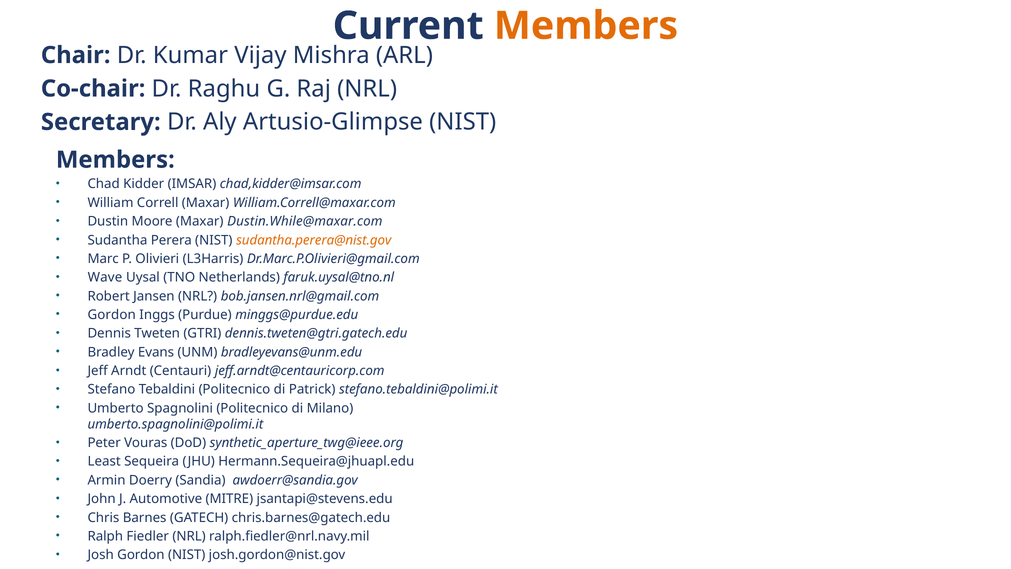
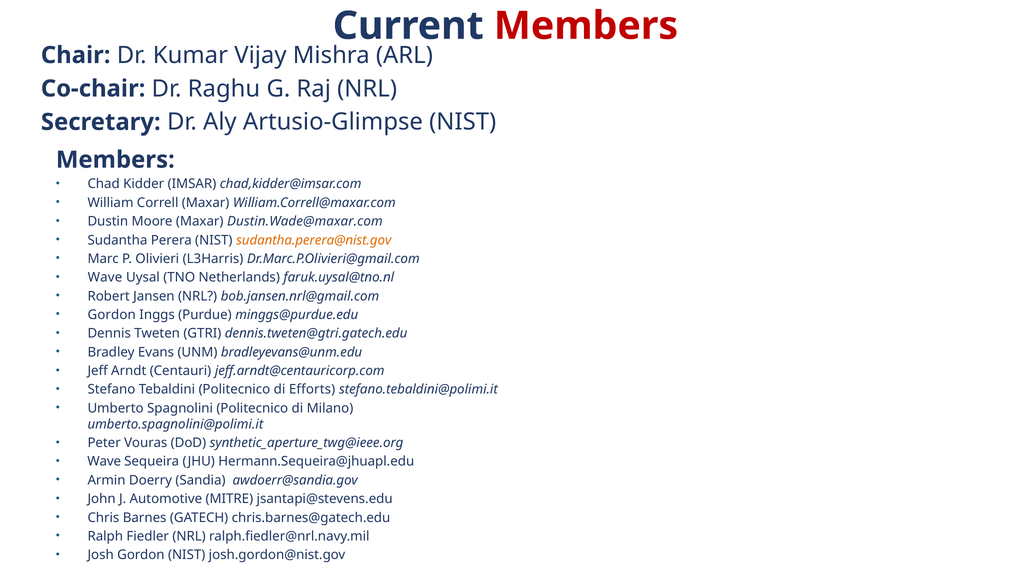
Members colour: orange -> red (586, 26)
Dustin.While@maxar.com: Dustin.While@maxar.com -> Dustin.Wade@maxar.com (305, 221)
Patrick: Patrick -> Efforts (312, 389)
Least: Least -> Wave (104, 461)
